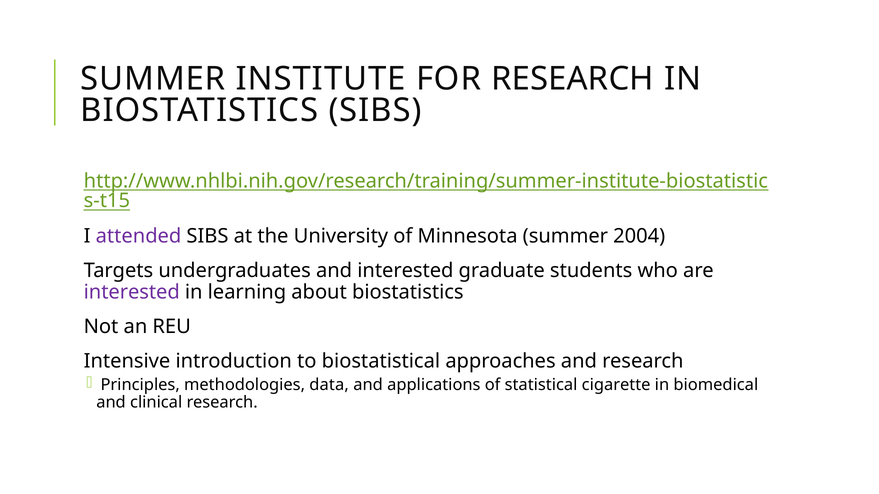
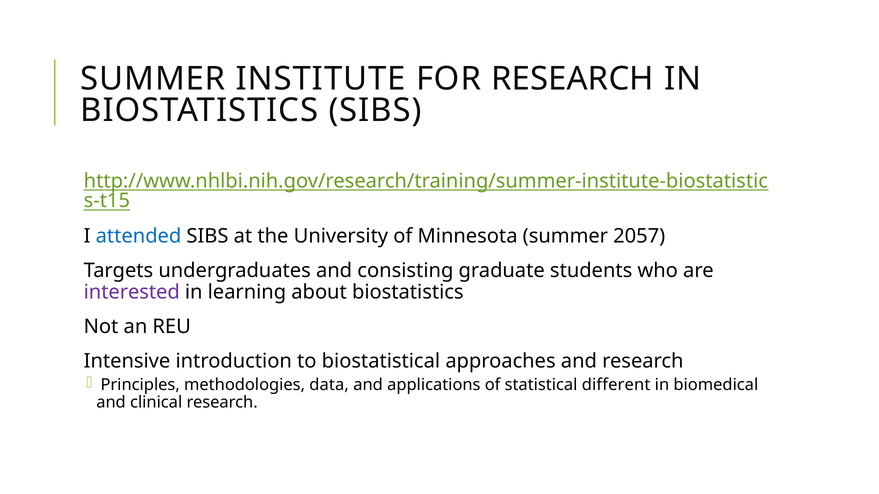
attended colour: purple -> blue (139, 236)
2004: 2004 -> 2057 (639, 236)
and interested: interested -> consisting (405, 271)
cigarette: cigarette -> different (616, 385)
